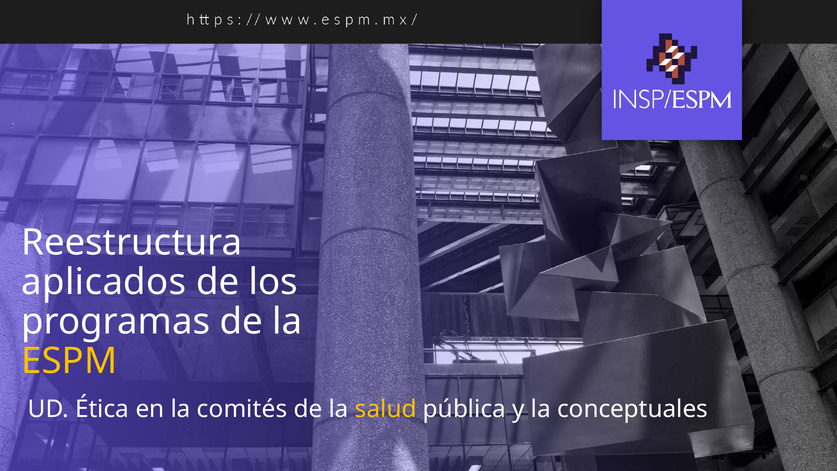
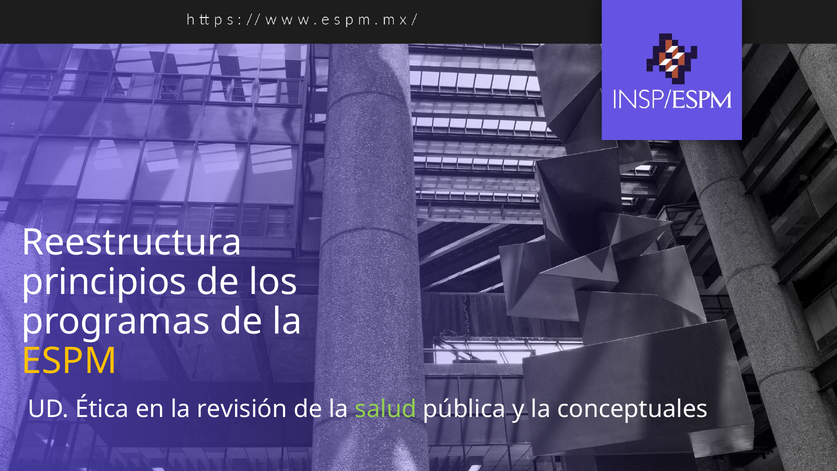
aplicados: aplicados -> principios (104, 282)
comités: comités -> revisión (242, 409)
salud colour: yellow -> light green (386, 409)
